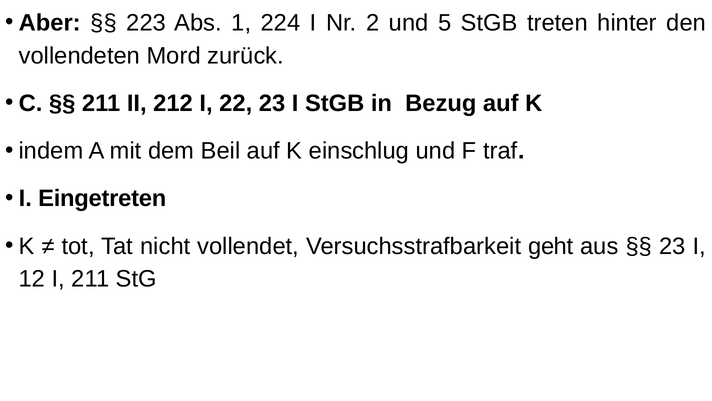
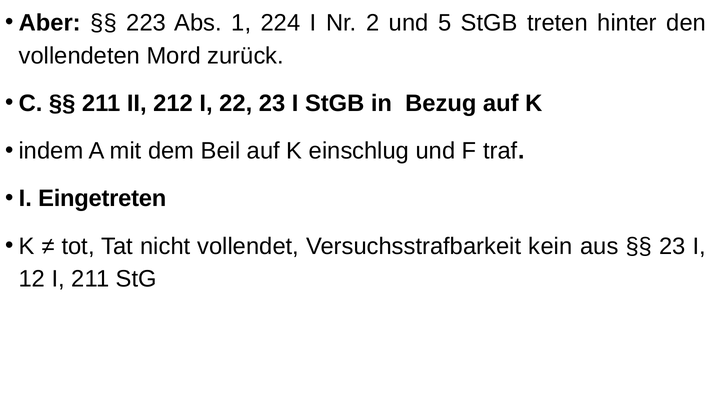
geht: geht -> kein (551, 246)
